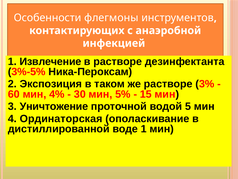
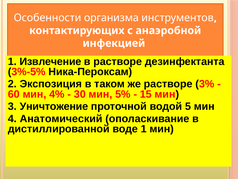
флегмоны: флегмоны -> организма (111, 18)
Ординаторская: Ординаторская -> Анатомический (61, 118)
